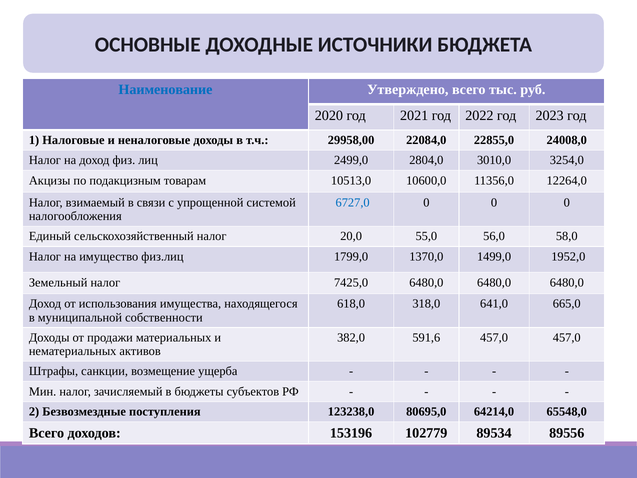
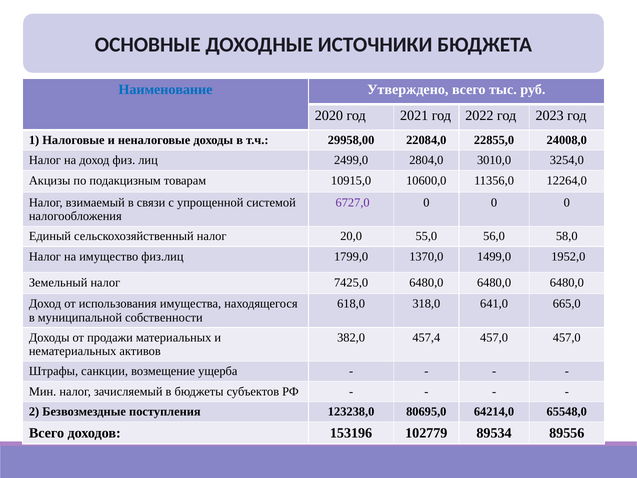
10513,0: 10513,0 -> 10915,0 (351, 180)
6727,0 colour: blue -> purple (353, 202)
591,6: 591,6 -> 457,4 (426, 337)
